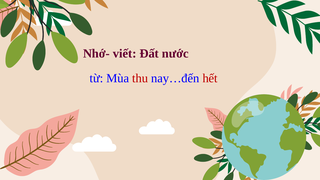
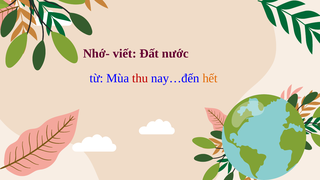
hết colour: red -> orange (210, 78)
